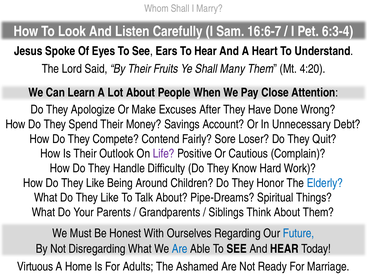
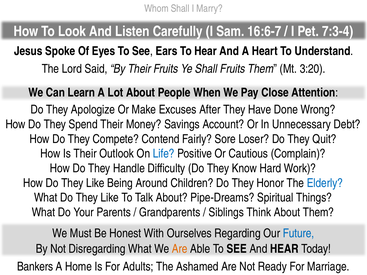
6:3-4: 6:3-4 -> 7:3-4 (338, 31)
Shall Many: Many -> Fruits (233, 69)
4:20: 4:20 -> 3:20 (313, 69)
Life colour: purple -> blue (164, 154)
Are colour: blue -> orange (180, 249)
Virtuous: Virtuous -> Bankers (35, 267)
